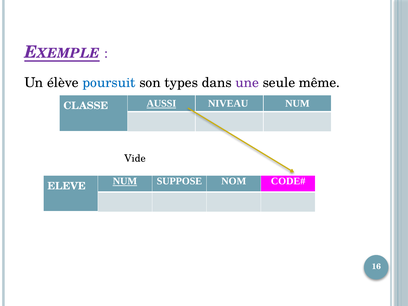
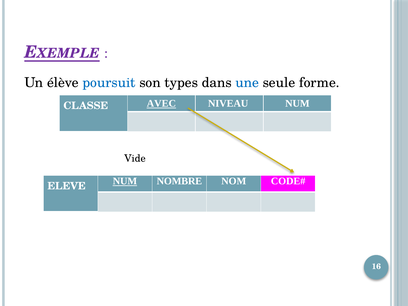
une colour: purple -> blue (247, 83)
même: même -> forme (319, 83)
AUSSI: AUSSI -> AVEC (161, 104)
SUPPOSE: SUPPOSE -> NOMBRE (179, 181)
